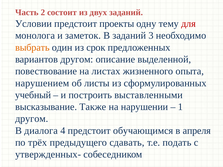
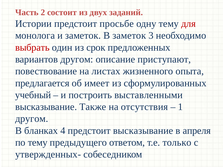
Условии: Условии -> Истории (33, 24)
проекты: проекты -> просьбе (117, 24)
В заданий: заданий -> заметок (129, 36)
выбрать colour: orange -> red (32, 48)
выделенной: выделенной -> приступают (164, 59)
нарушением: нарушением -> предлагается (42, 83)
листы: листы -> имеет (97, 83)
нарушении: нарушении -> отсутствия (144, 107)
диалога: диалога -> бланках (41, 131)
предстоит обучающимся: обучающимся -> высказывание (143, 131)
по трёх: трёх -> тему (38, 143)
сдавать: сдавать -> ответом (127, 143)
подать: подать -> только (177, 143)
